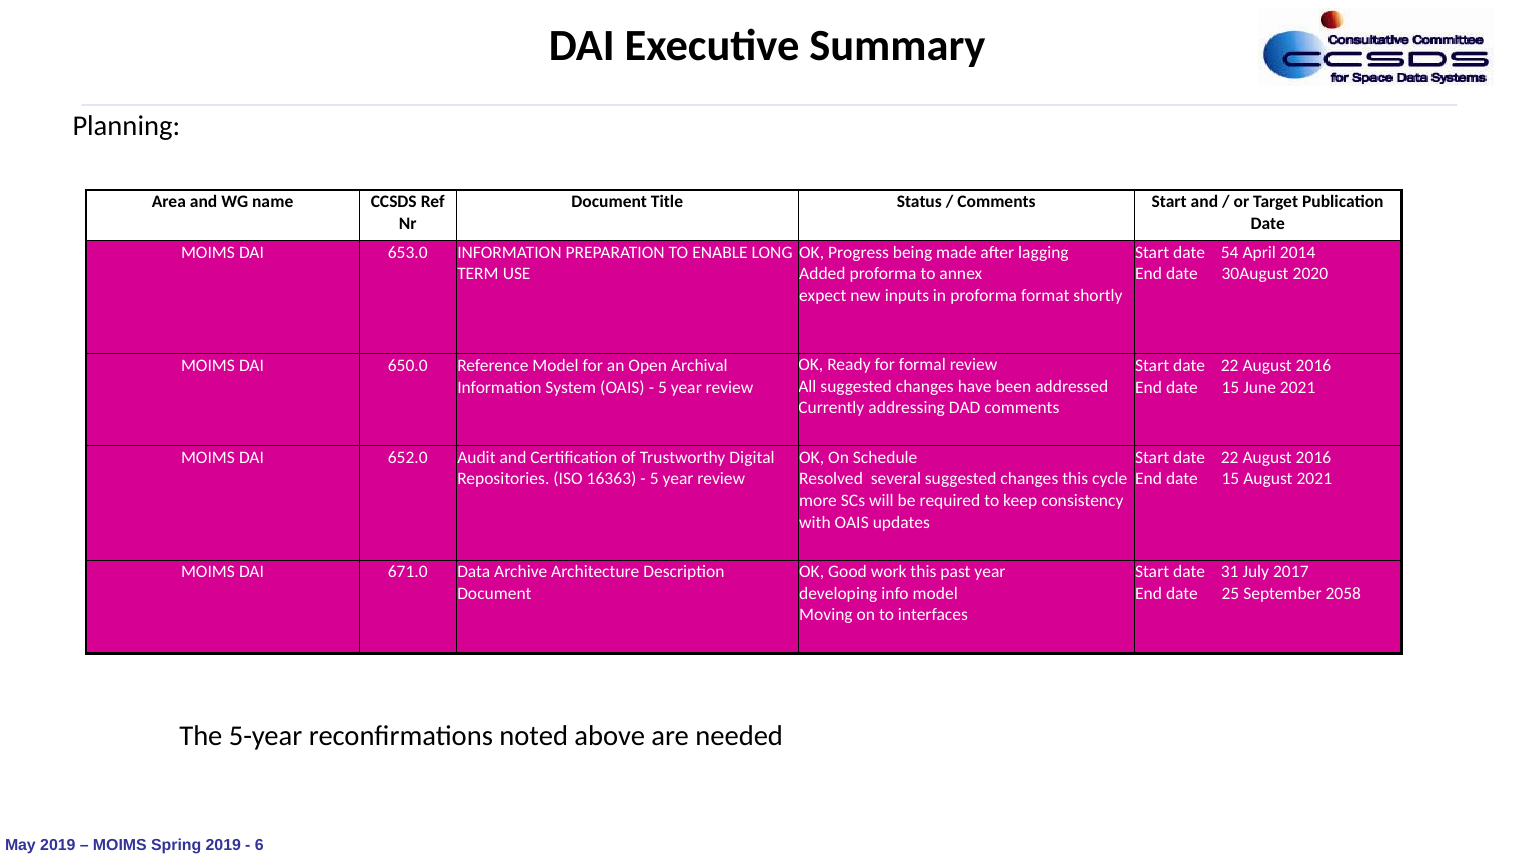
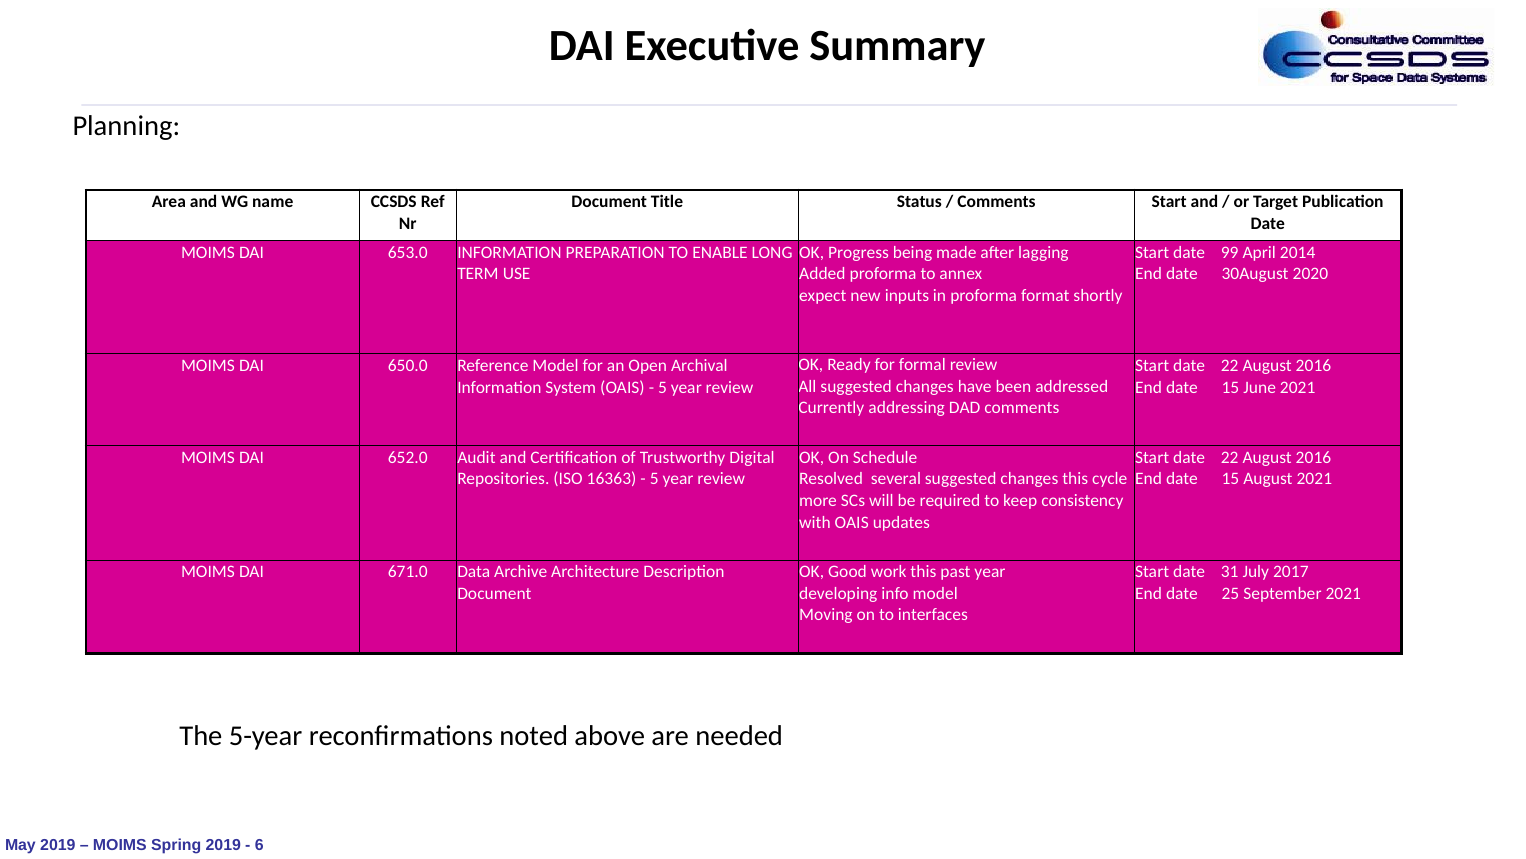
54: 54 -> 99 (1230, 252)
September 2058: 2058 -> 2021 (1343, 593)
